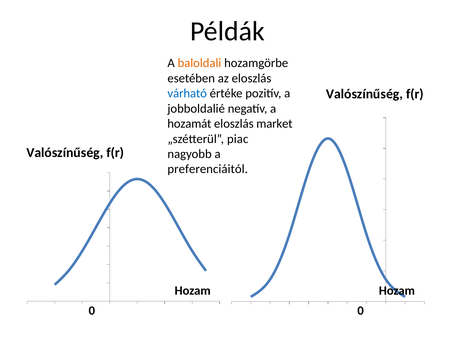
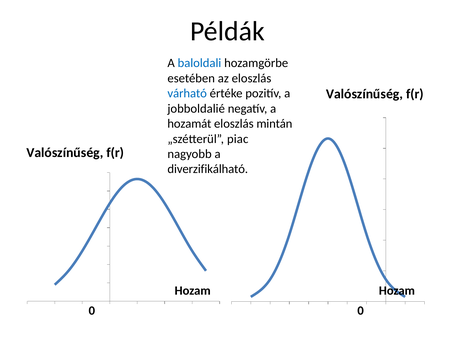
baloldali colour: orange -> blue (199, 63)
market: market -> mintán (274, 124)
preferenciáitól: preferenciáitól -> diverzifikálható (208, 169)
